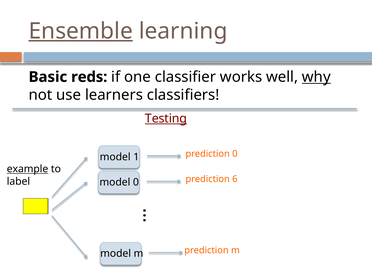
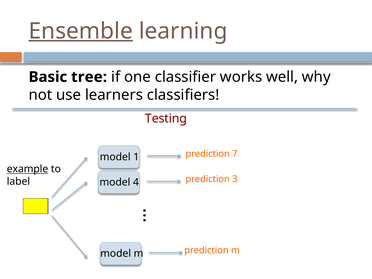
reds: reds -> tree (89, 77)
why underline: present -> none (316, 77)
Testing underline: present -> none (166, 119)
prediction 0: 0 -> 7 (235, 154)
6: 6 -> 3 (235, 179)
model 0: 0 -> 4 (136, 182)
